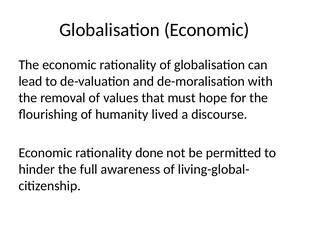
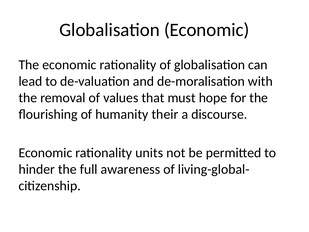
lived: lived -> their (165, 114)
done: done -> units (149, 153)
